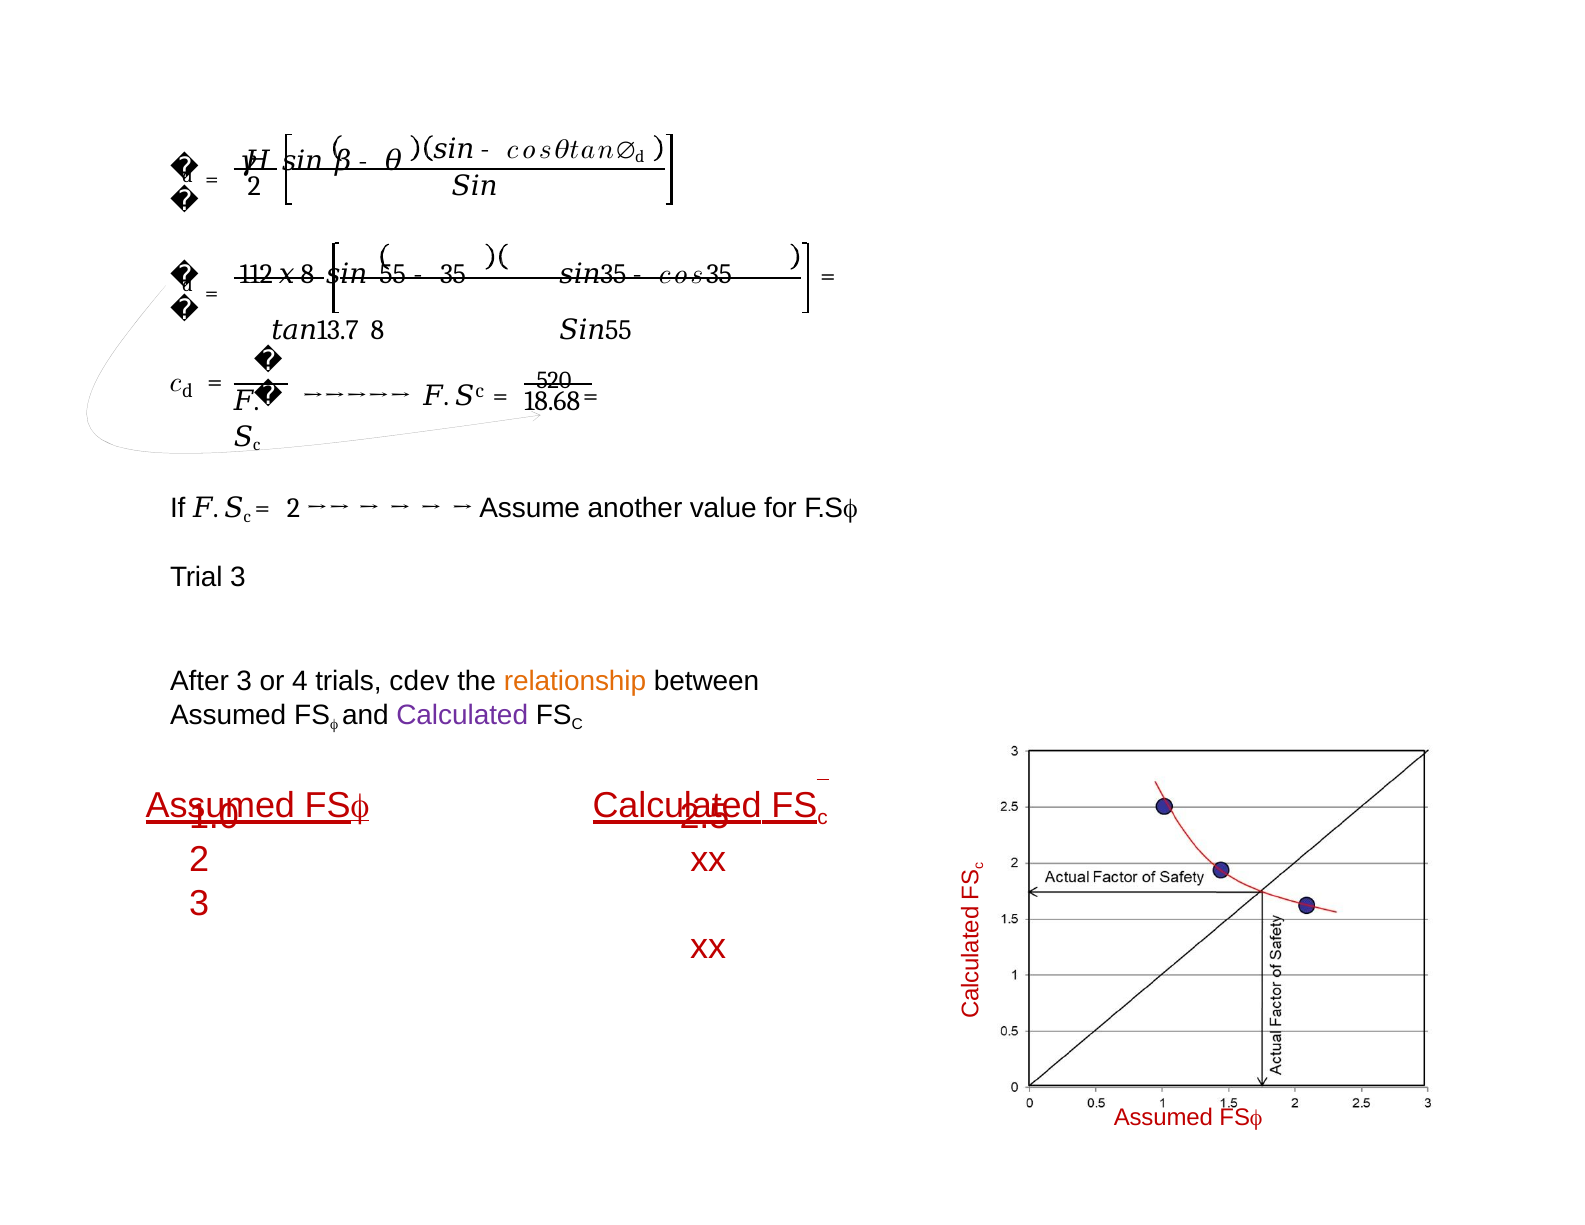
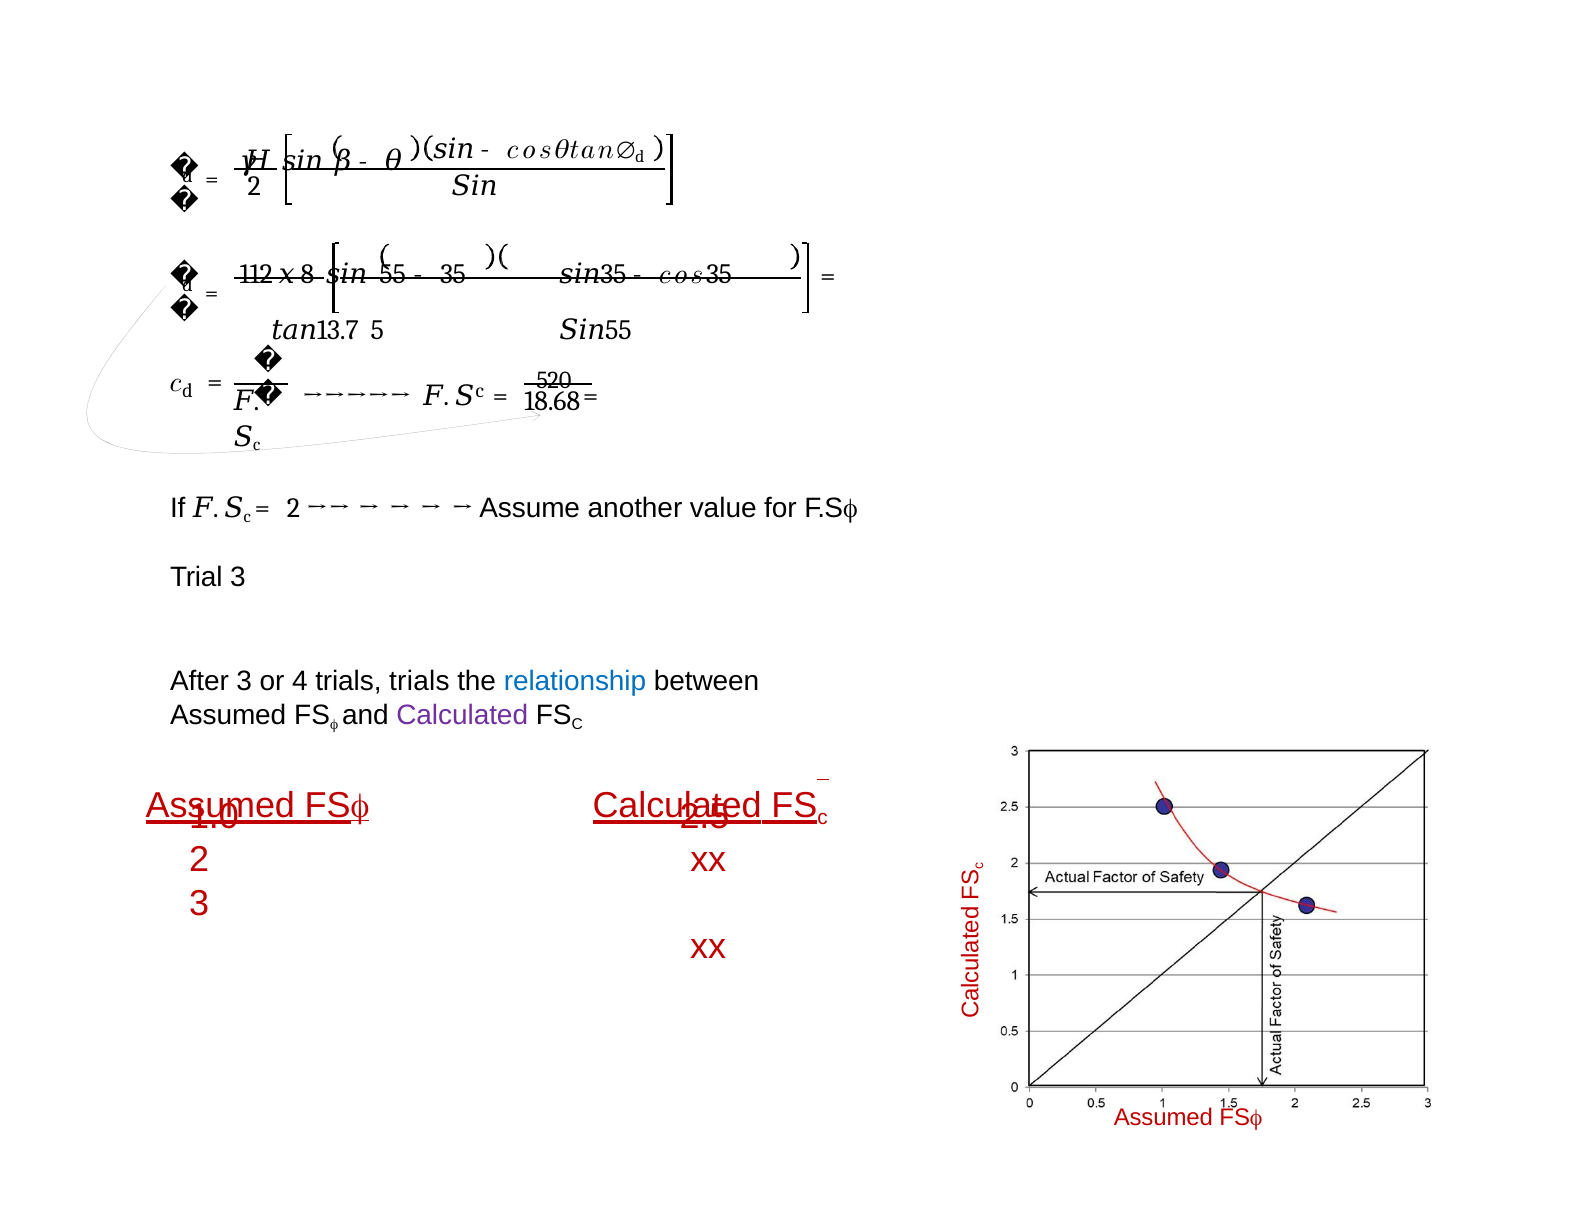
8: 8 -> 5 (377, 331)
trials cdev: cdev -> trials (419, 681)
relationship colour: orange -> blue (575, 681)
